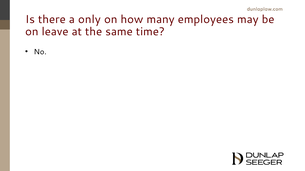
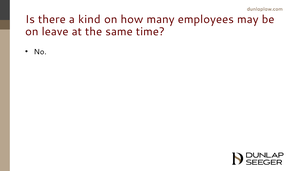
only: only -> kind (89, 19)
